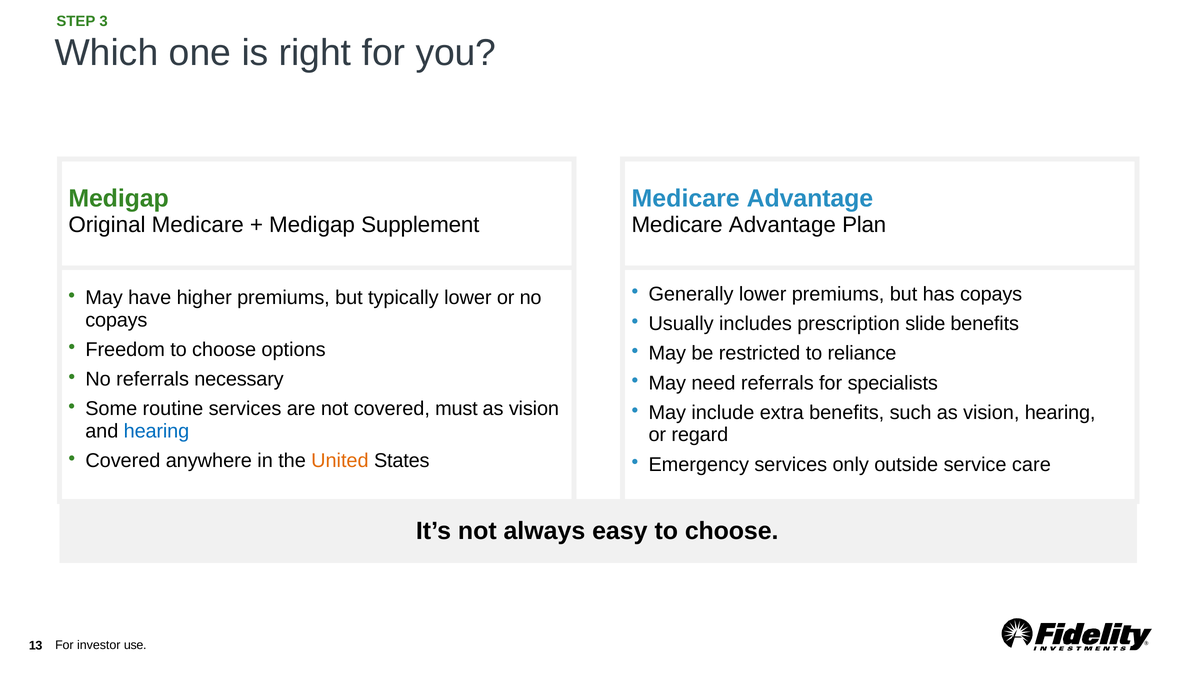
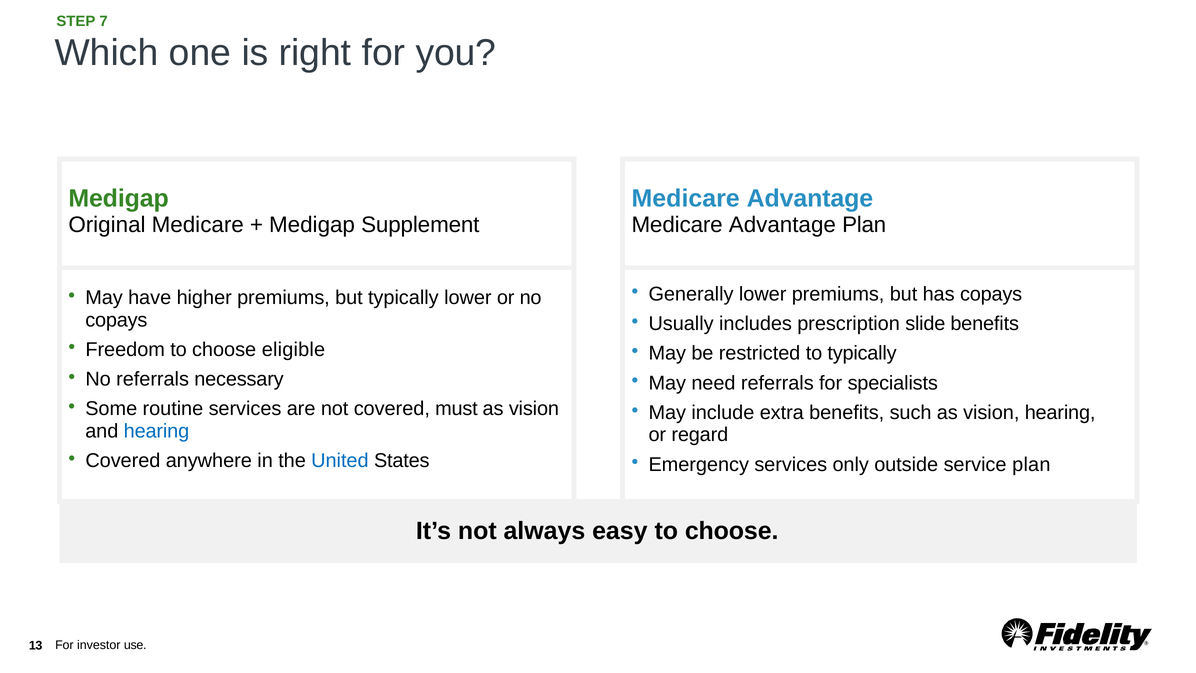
3: 3 -> 7 (104, 21)
options: options -> eligible (293, 349)
to reliance: reliance -> typically (862, 353)
United colour: orange -> blue (340, 460)
service care: care -> plan (1031, 464)
